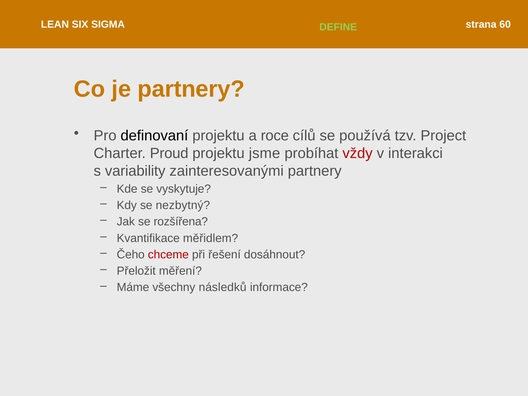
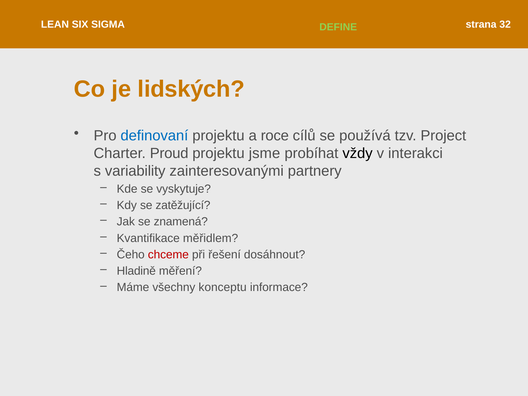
60: 60 -> 32 (505, 25)
je partnery: partnery -> lidských (191, 89)
definovaní colour: black -> blue (154, 136)
vždy colour: red -> black (358, 153)
nezbytný: nezbytný -> zatěžující (183, 205)
rozšířena: rozšířena -> znamená (181, 222)
Přeložit: Přeložit -> Hladině (136, 271)
následků: následků -> konceptu (223, 287)
